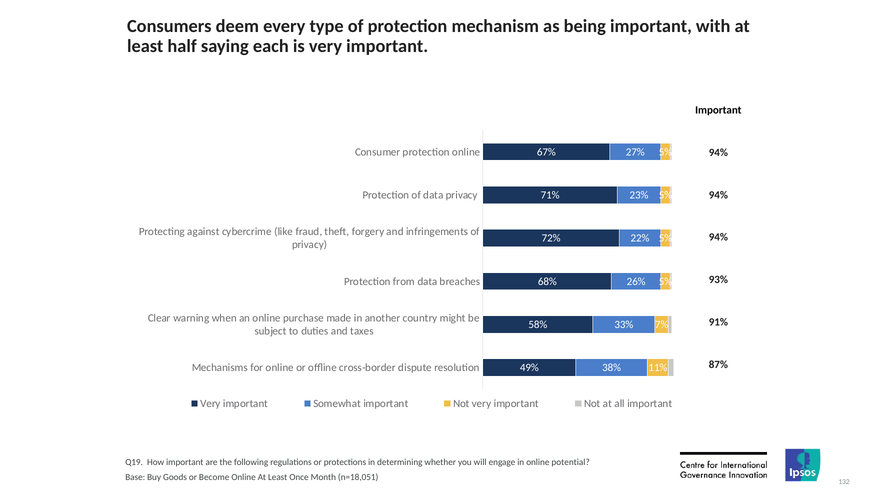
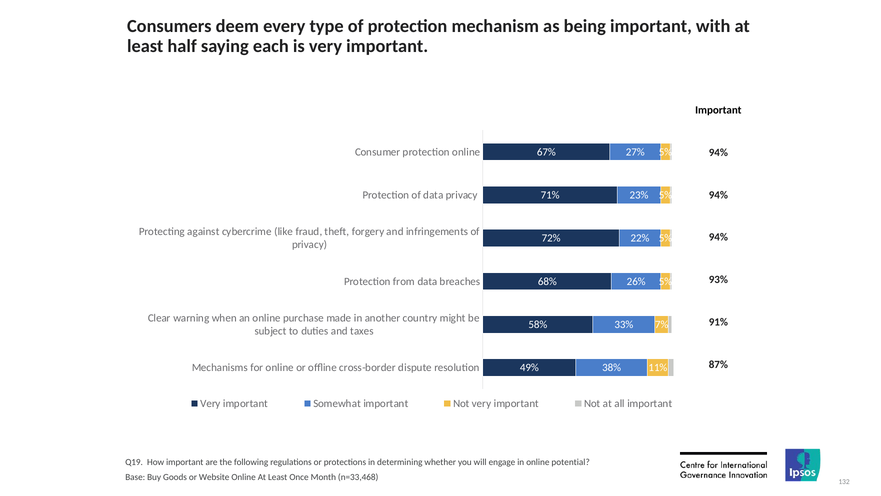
Become: Become -> Website (214, 477)
n=18,051: n=18,051 -> n=33,468 (358, 477)
